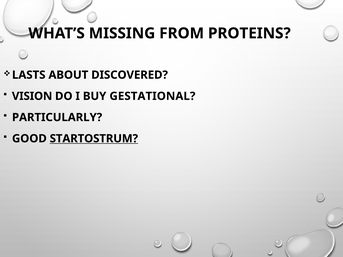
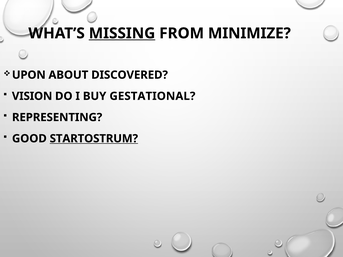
MISSING underline: none -> present (122, 33)
PROTEINS: PROTEINS -> MINIMIZE (249, 33)
LASTS: LASTS -> UPON (29, 75)
PARTICULARLY: PARTICULARLY -> REPRESENTING (57, 117)
